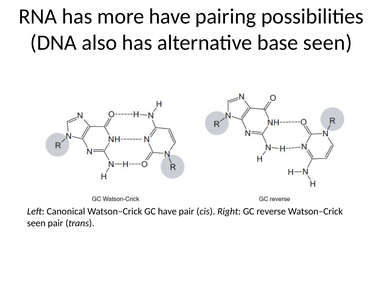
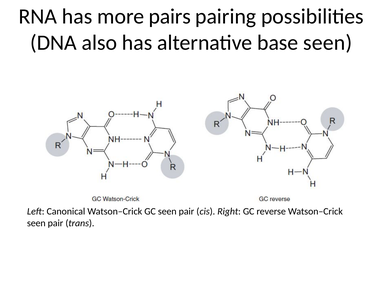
more have: have -> pairs (170, 17)
GC have: have -> seen (167, 211)
